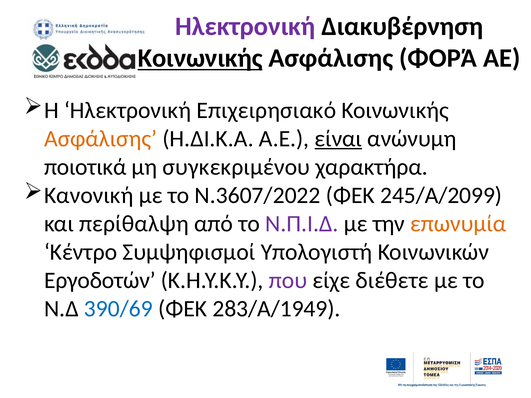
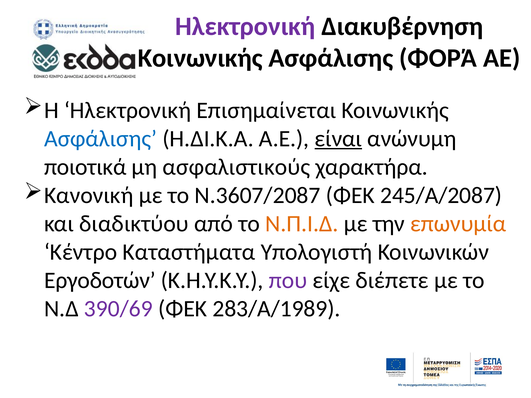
Κοινωνικής underline: present -> none (200, 58)
Επιχειρησιακό: Επιχειρησιακό -> Επισημαίνεται (266, 110)
Ασφάλισης colour: orange -> blue (101, 139)
συγκεκριμένου: συγκεκριμένου -> ασφαλιστικούς (236, 167)
Ν.3607/2022: Ν.3607/2022 -> Ν.3607/2087 (258, 195)
245/Α/2099: 245/Α/2099 -> 245/Α/2087 (441, 195)
περίθαλψη: περίθαλψη -> διαδικτύου (134, 224)
Ν.Π.Ι.Δ colour: purple -> orange (302, 224)
Συμψηφισμοί: Συμψηφισμοί -> Καταστήματα (189, 252)
διέθετε: διέθετε -> διέπετε (392, 280)
390/69 colour: blue -> purple (118, 309)
283/Α/1949: 283/Α/1949 -> 283/Α/1989 (276, 309)
